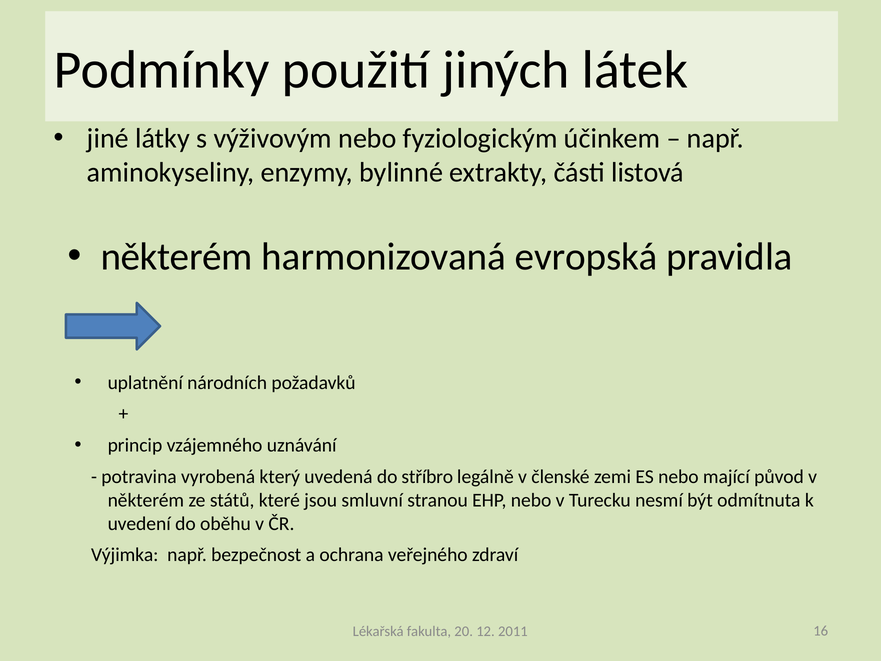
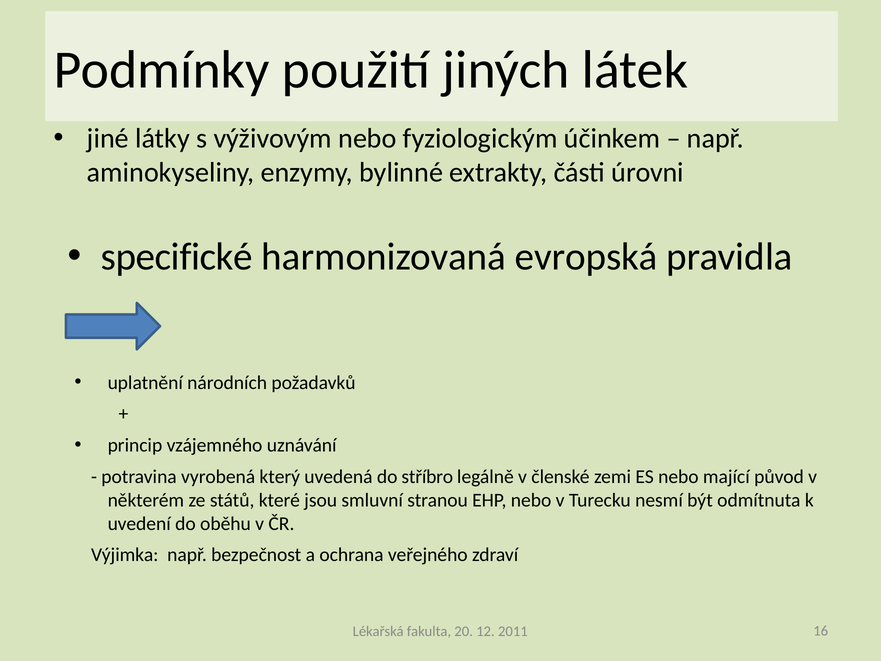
listová: listová -> úrovni (648, 172)
některém: některém -> specifické (177, 257)
